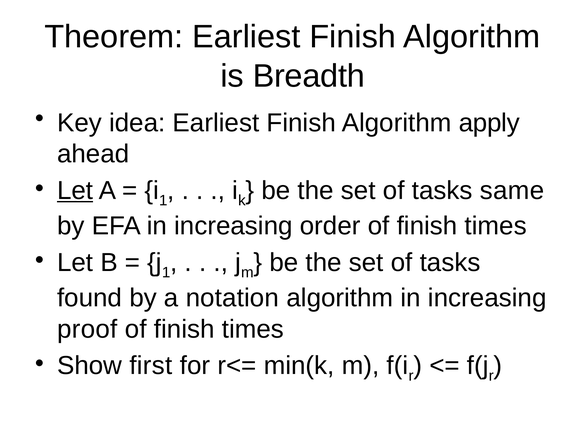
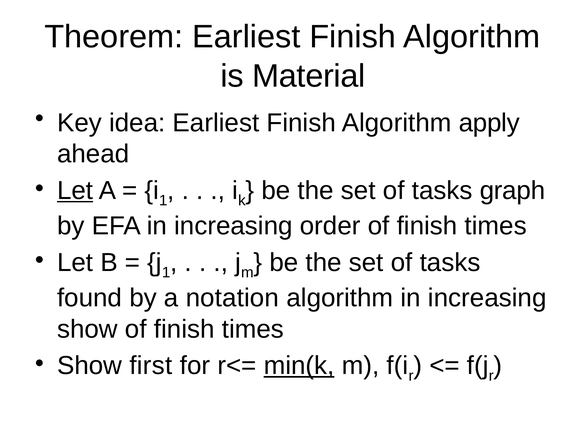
Breadth: Breadth -> Material (309, 76)
same: same -> graph (512, 190)
proof: proof -> show (87, 329)
min(k underline: none -> present (299, 365)
